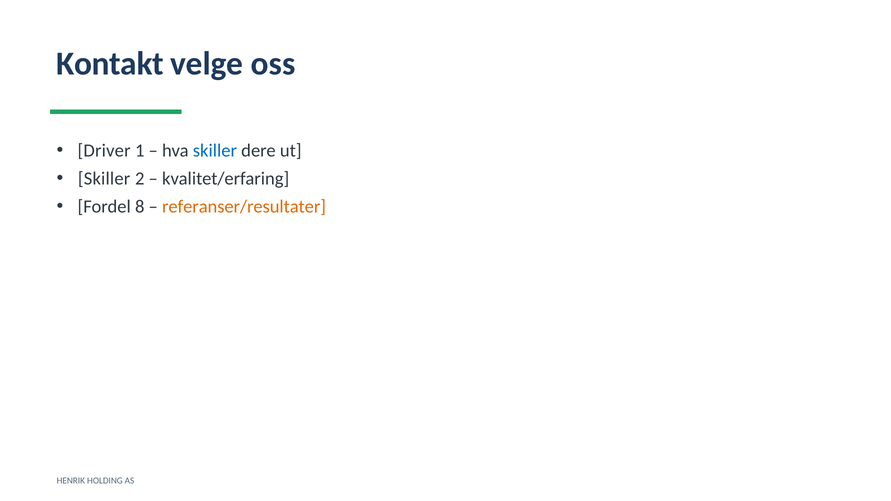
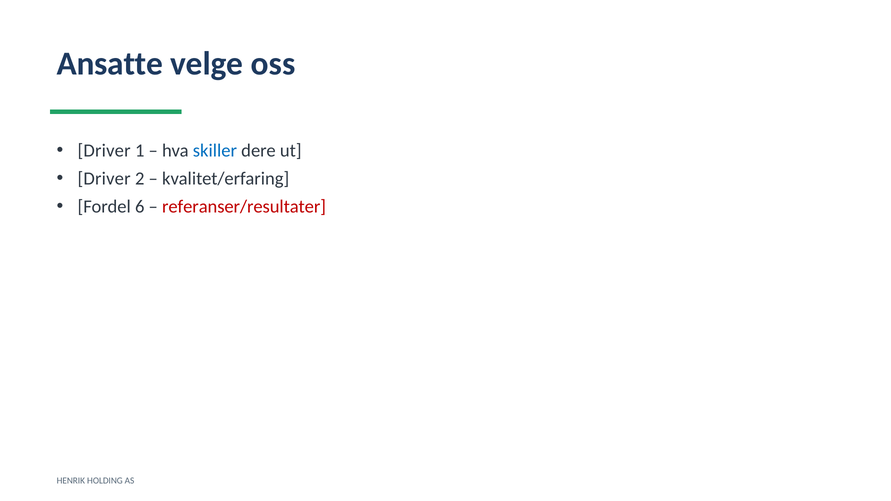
Kontakt: Kontakt -> Ansatte (110, 64)
Skiller: Skiller -> Driver (104, 179)
8: 8 -> 6 (140, 207)
referanser/resultater colour: orange -> red (244, 207)
